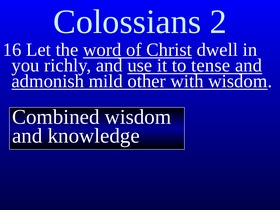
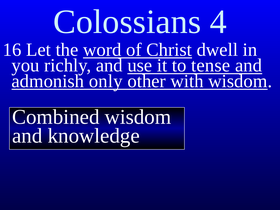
2: 2 -> 4 (218, 22)
mild: mild -> only (106, 81)
